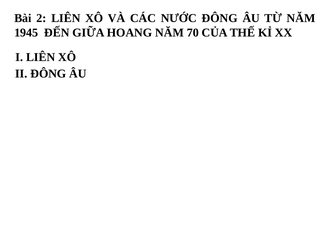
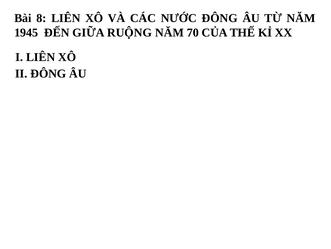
2: 2 -> 8 (41, 18)
HOANG: HOANG -> RUỘNG (129, 33)
